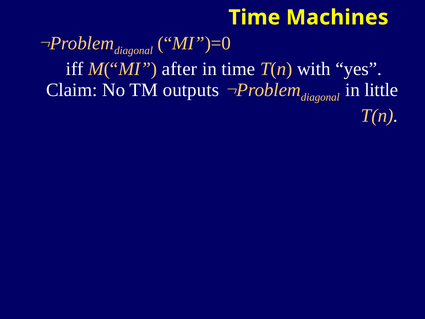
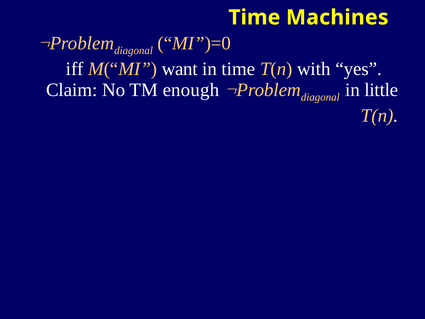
after: after -> want (180, 69)
outputs: outputs -> enough (191, 90)
